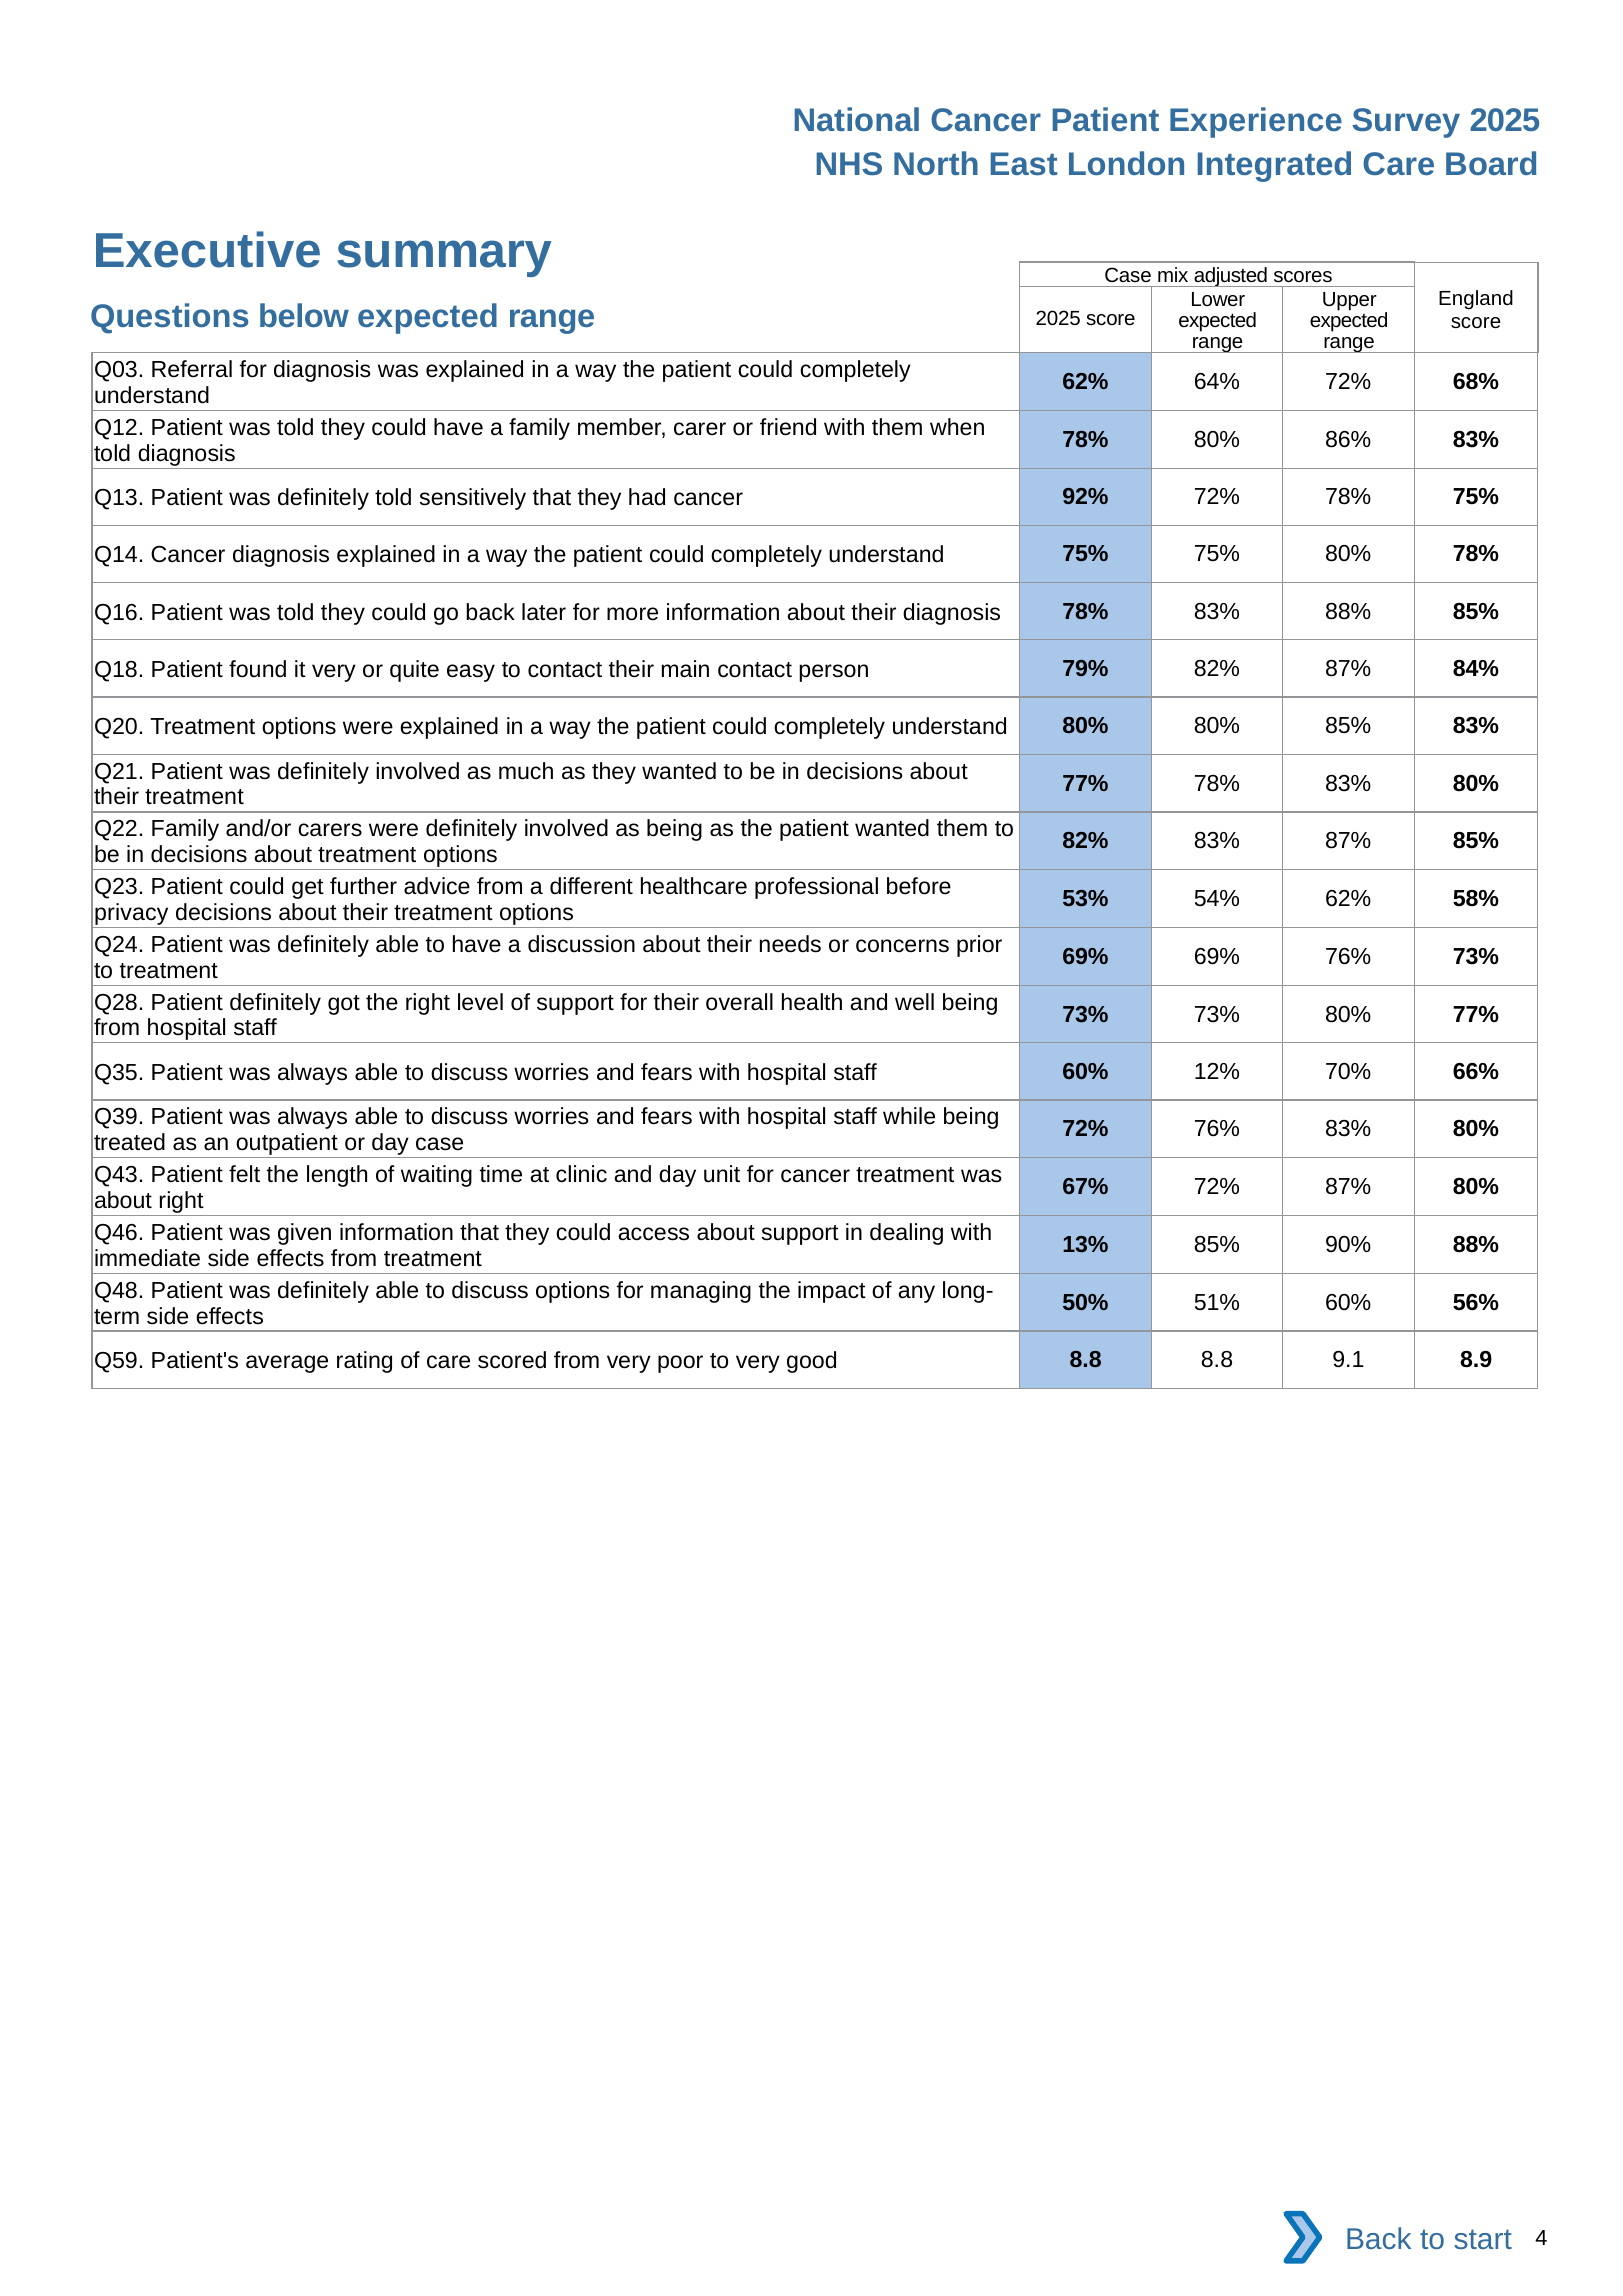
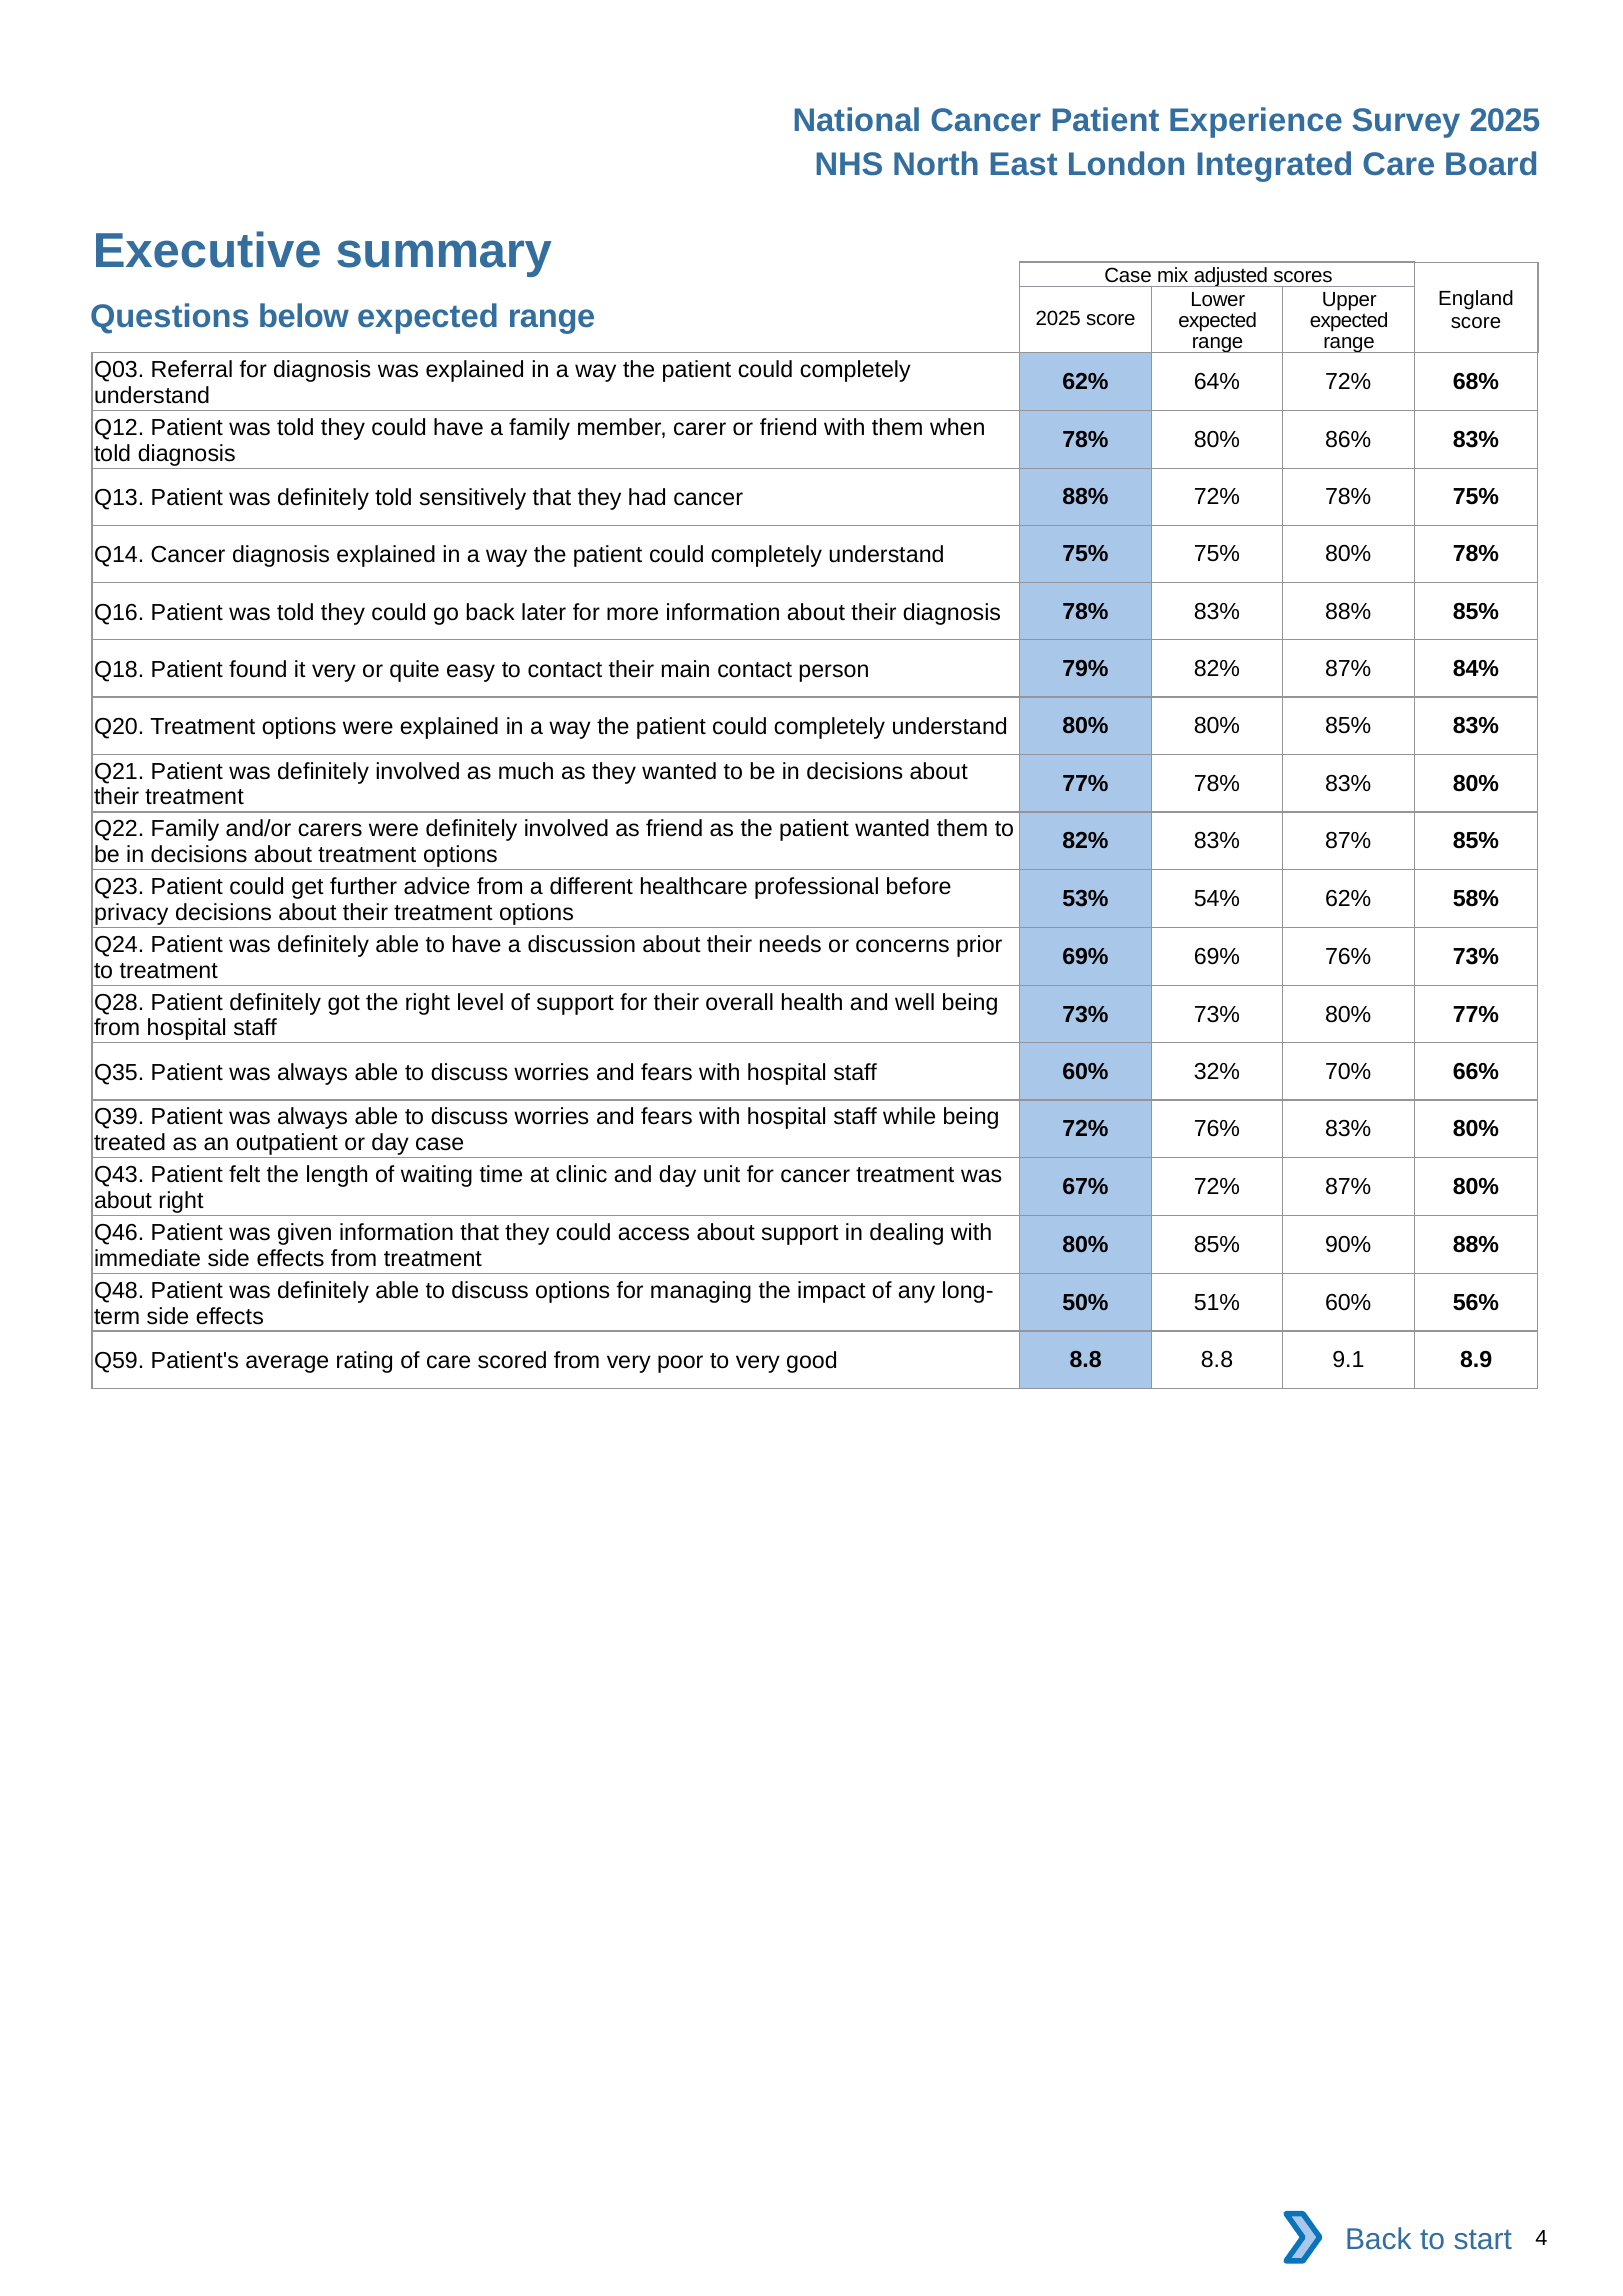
cancer 92%: 92% -> 88% (1085, 497)
as being: being -> friend (675, 829)
12%: 12% -> 32% (1217, 1072)
13%: 13% -> 80% (1085, 1245)
